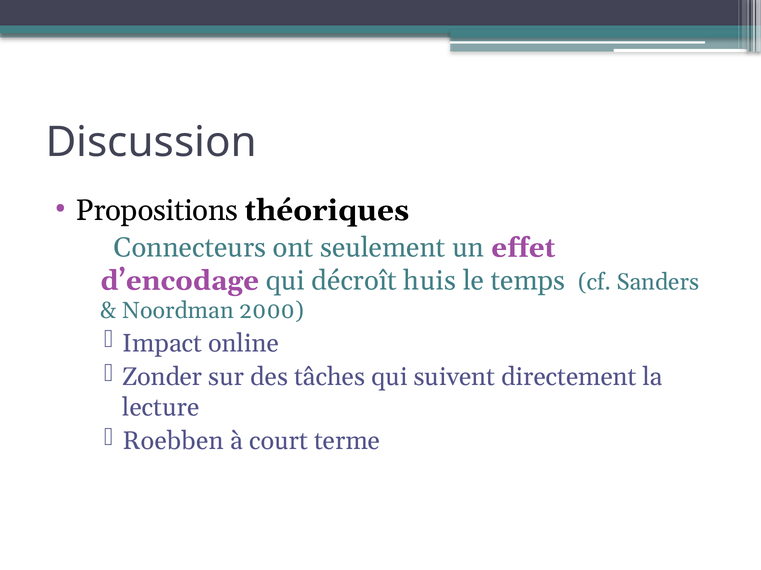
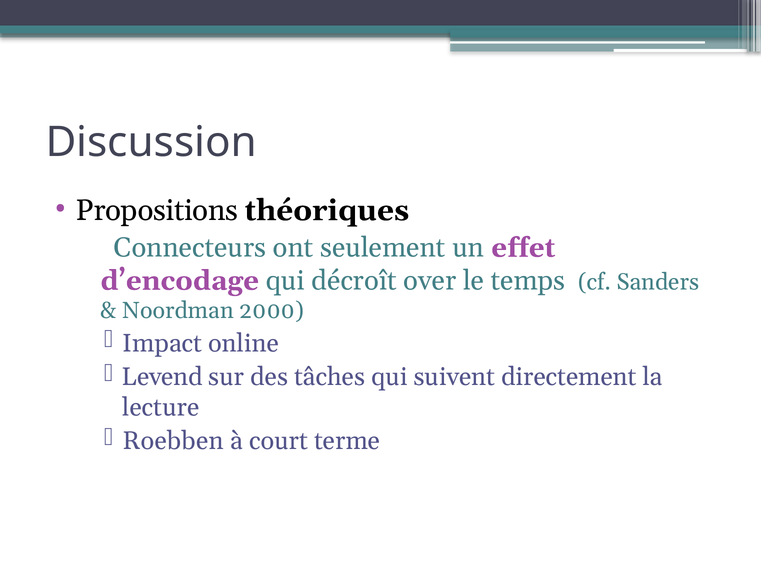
huis: huis -> over (430, 281)
Zonder: Zonder -> Levend (162, 377)
